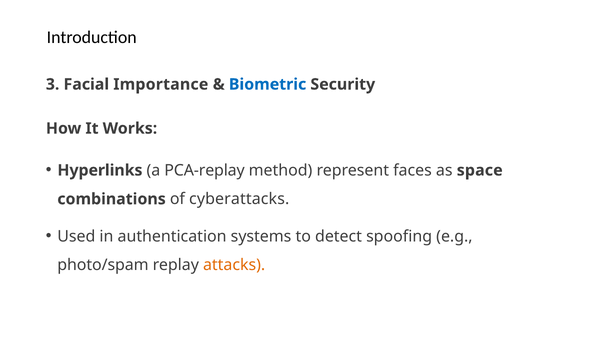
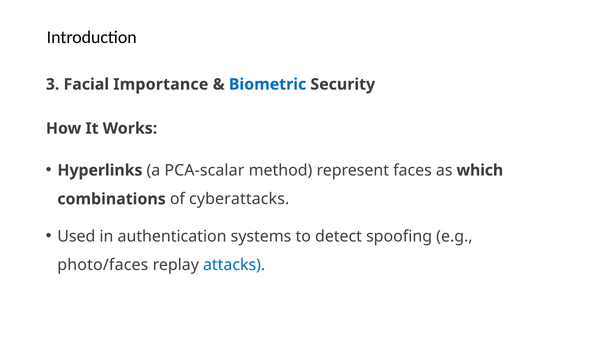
PCA-replay: PCA-replay -> PCA-scalar (204, 170)
space: space -> which (480, 170)
photo/spam: photo/spam -> photo/faces (103, 265)
attacks colour: orange -> blue (234, 265)
